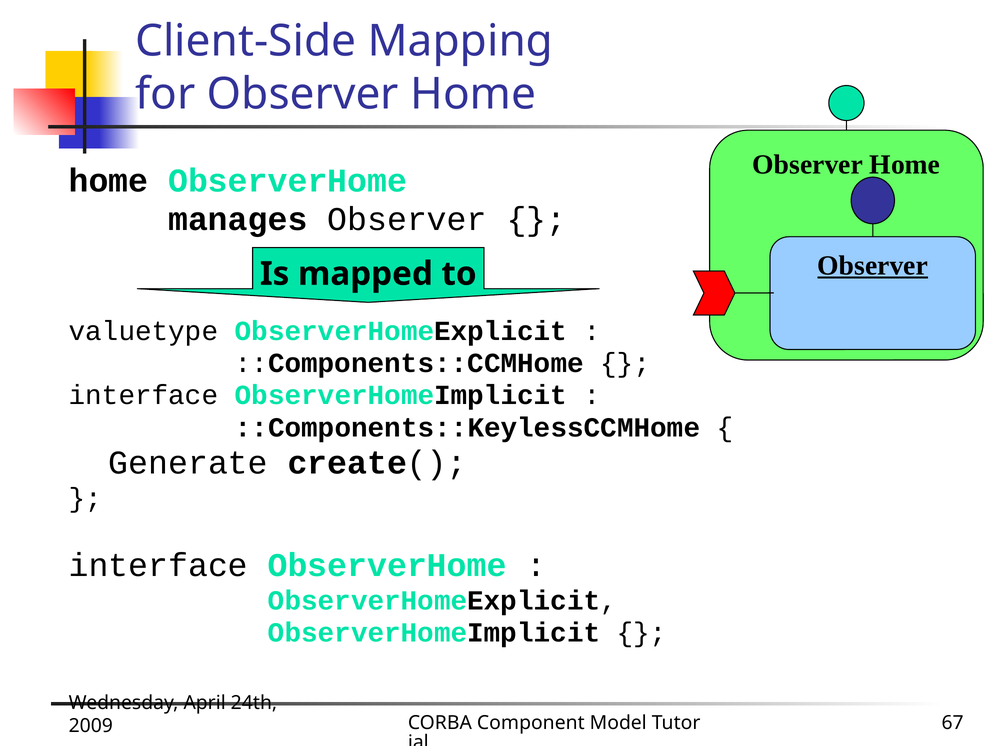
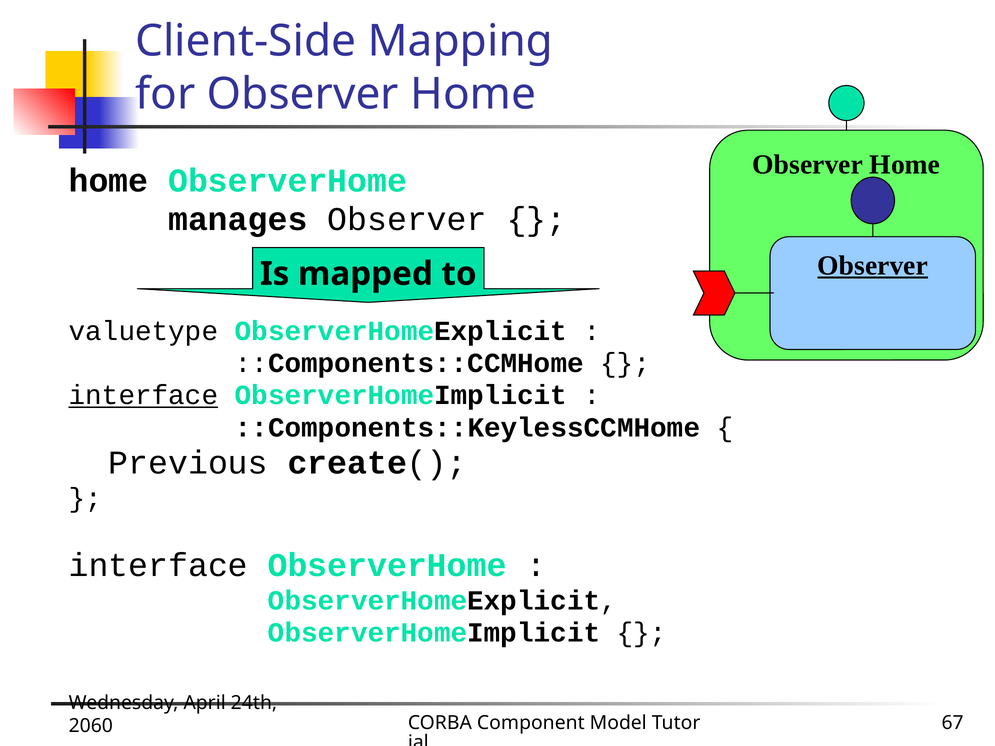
interface underline: none -> present (143, 395)
Generate: Generate -> Previous (188, 463)
2009: 2009 -> 2060 (91, 726)
